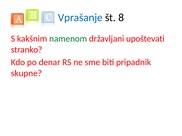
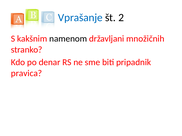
8: 8 -> 2 (121, 18)
namenom colour: green -> black (68, 39)
upoštevati: upoštevati -> množičnih (145, 39)
skupne: skupne -> pravica (26, 73)
